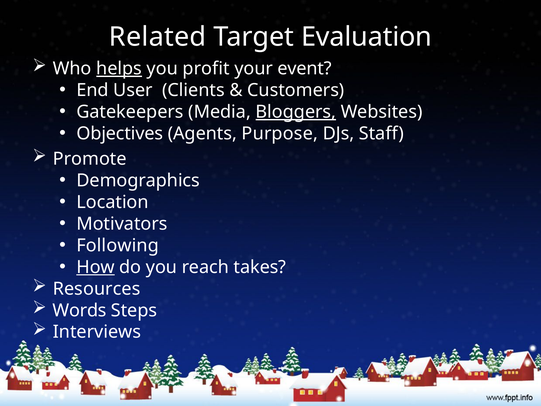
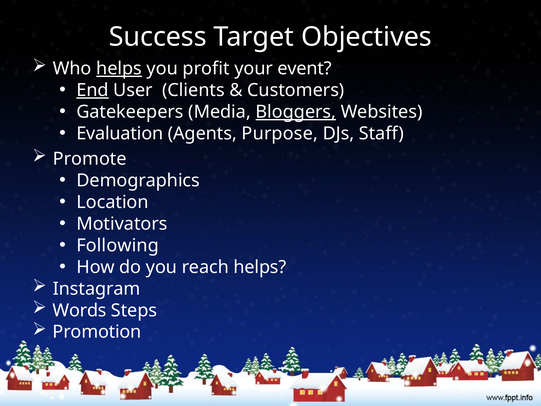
Related: Related -> Success (158, 37)
Evaluation: Evaluation -> Objectives (367, 37)
End underline: none -> present (93, 90)
Objectives: Objectives -> Evaluation (120, 133)
How underline: present -> none (96, 267)
reach takes: takes -> helps (260, 267)
Resources: Resources -> Instagram (97, 289)
Interviews: Interviews -> Promotion (97, 332)
